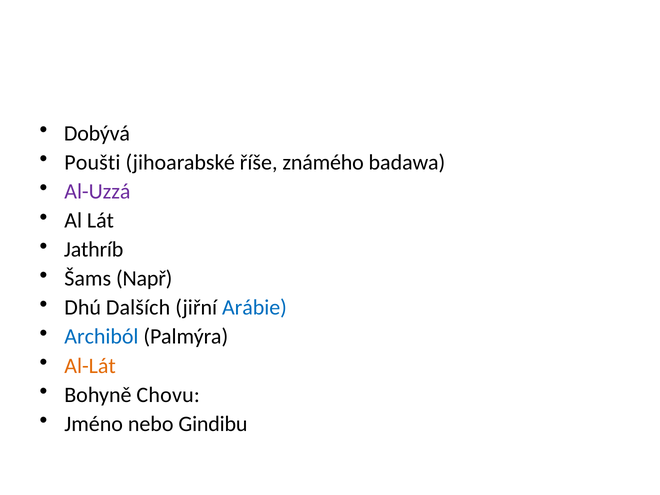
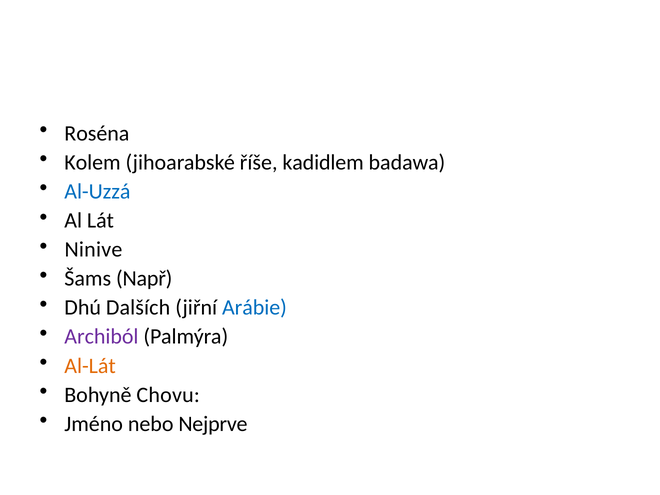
Dobývá: Dobývá -> Roséna (97, 134)
Poušti: Poušti -> Kolem (92, 163)
známého: známého -> kadidlem (323, 163)
Al-Uzzá colour: purple -> blue (97, 192)
Jathríb: Jathríb -> Ninive (93, 250)
Archiból colour: blue -> purple (101, 337)
Gindibu: Gindibu -> Nejprve (213, 424)
